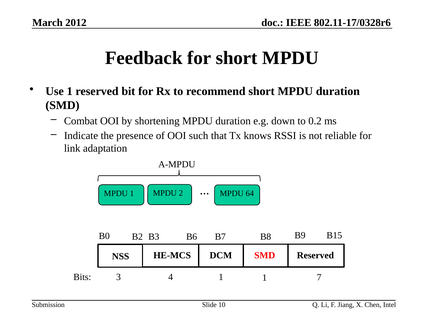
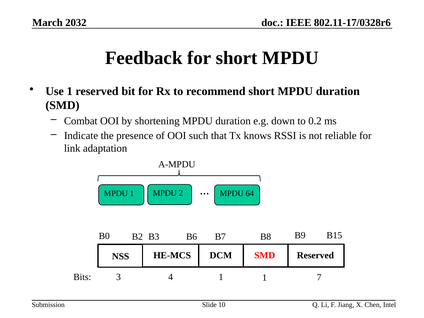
2012: 2012 -> 2032 (76, 23)
